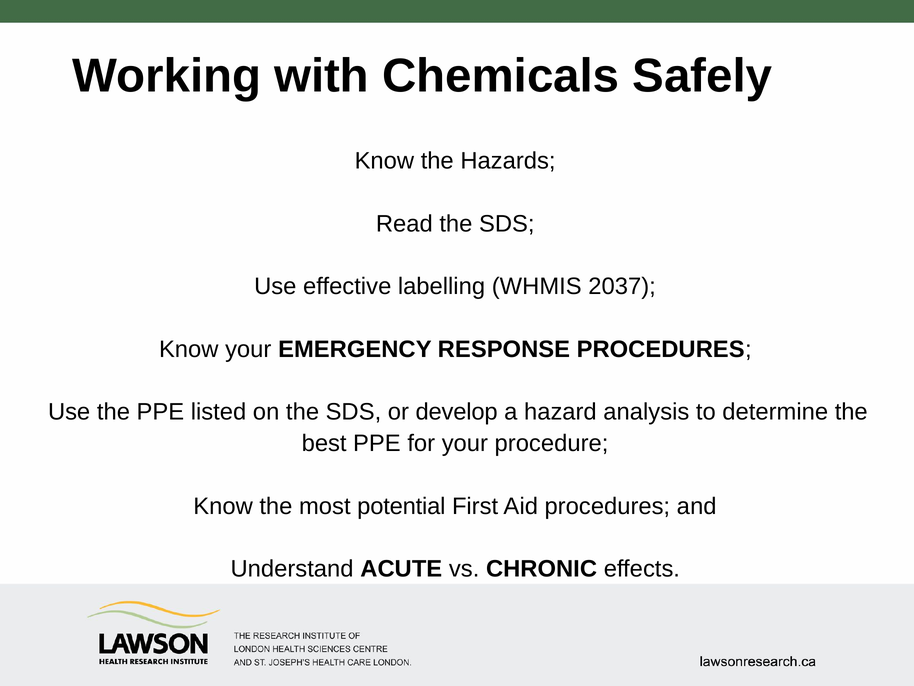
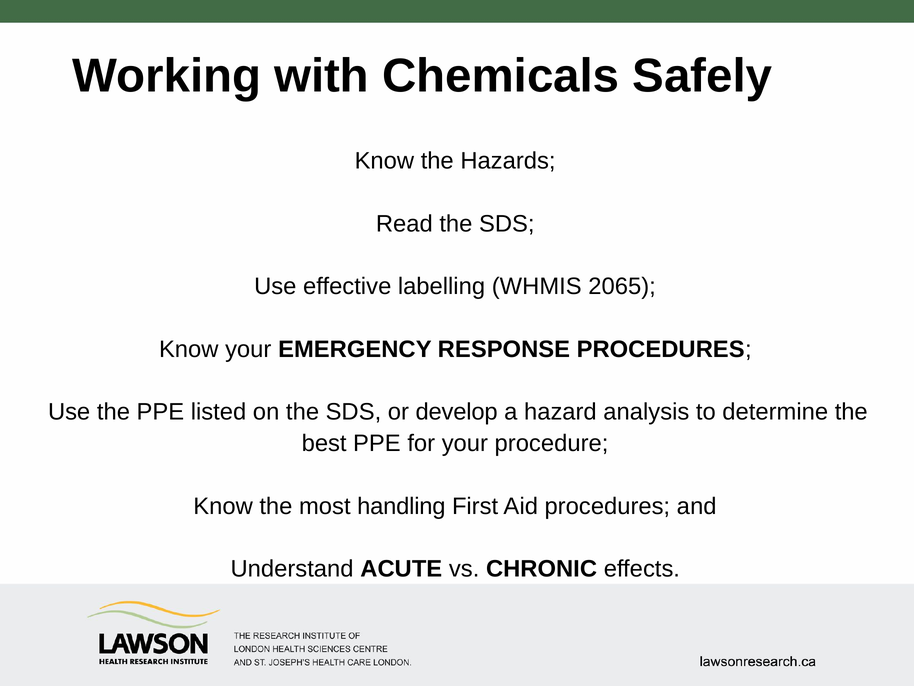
2037: 2037 -> 2065 (622, 286)
potential: potential -> handling (401, 506)
